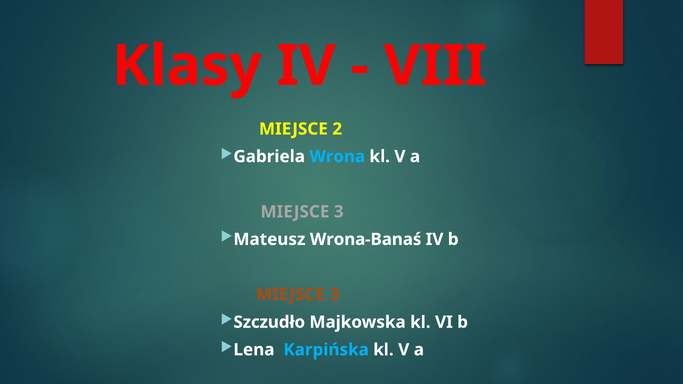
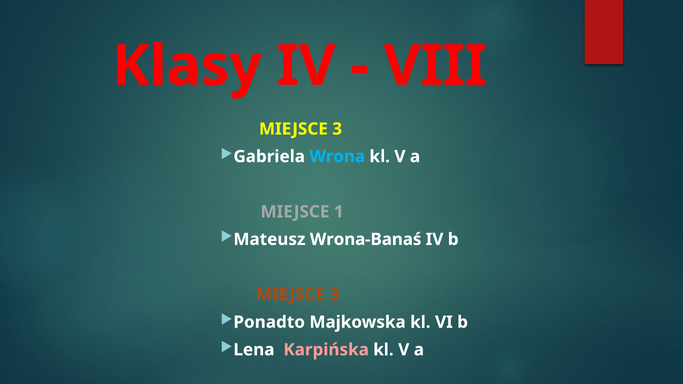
2: 2 -> 3 (337, 129)
3: 3 -> 1 (339, 212)
Szczudło: Szczudło -> Ponadto (269, 322)
Karpińska colour: light blue -> pink (326, 350)
